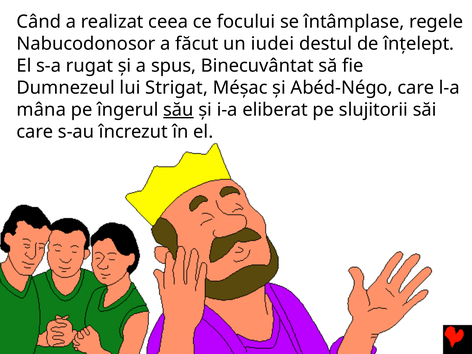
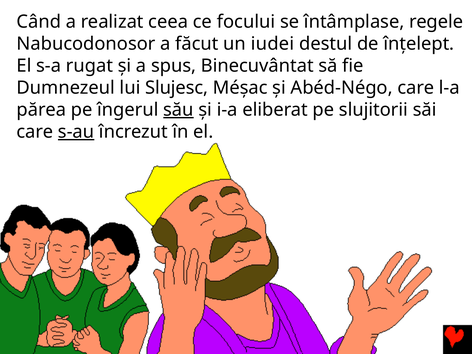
Strigat: Strigat -> Slujesc (177, 88)
mâna: mâna -> părea (41, 110)
s-au underline: none -> present (76, 132)
